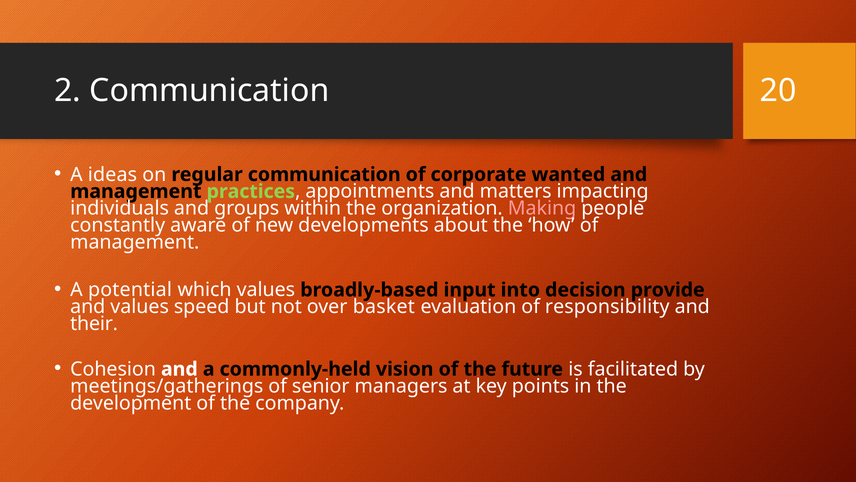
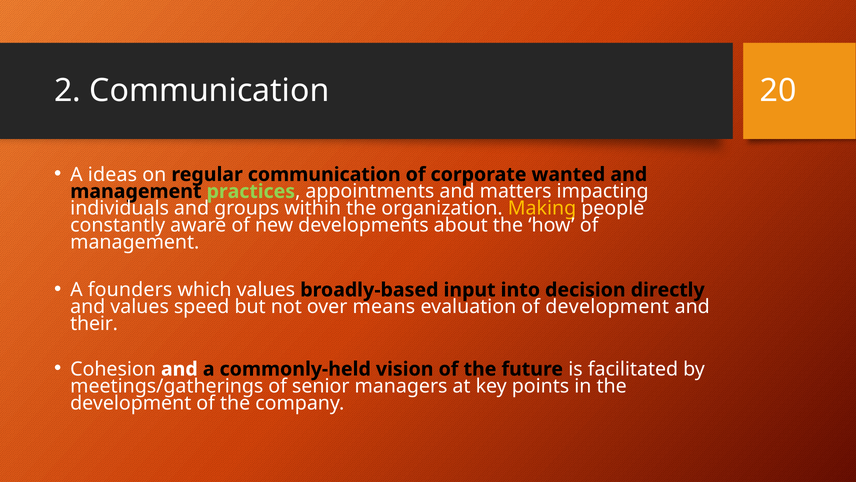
Making colour: pink -> yellow (542, 208)
potential: potential -> founders (130, 290)
provide: provide -> directly (668, 290)
basket: basket -> means (384, 307)
of responsibility: responsibility -> development (607, 307)
